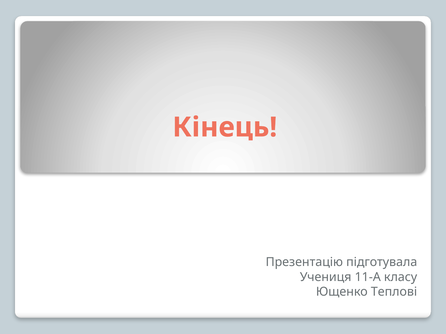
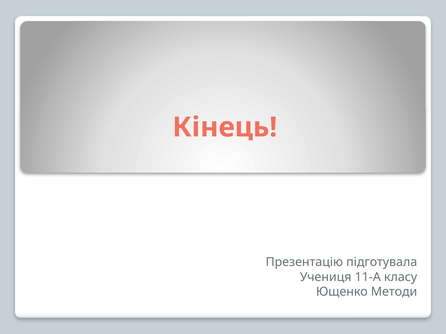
Теплові: Теплові -> Методи (394, 292)
